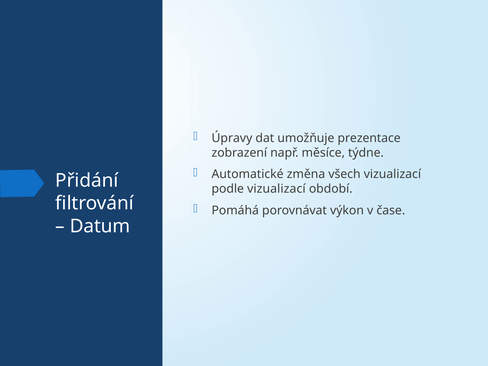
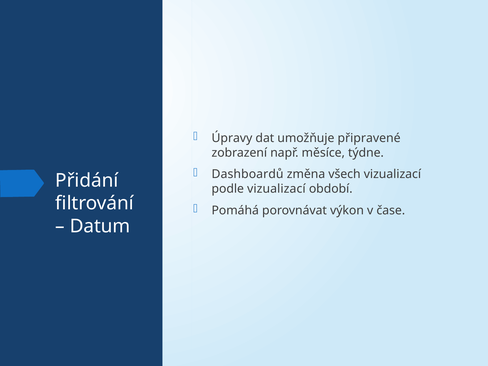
prezentace: prezentace -> připravené (369, 138)
Automatické: Automatické -> Dashboardů (248, 174)
